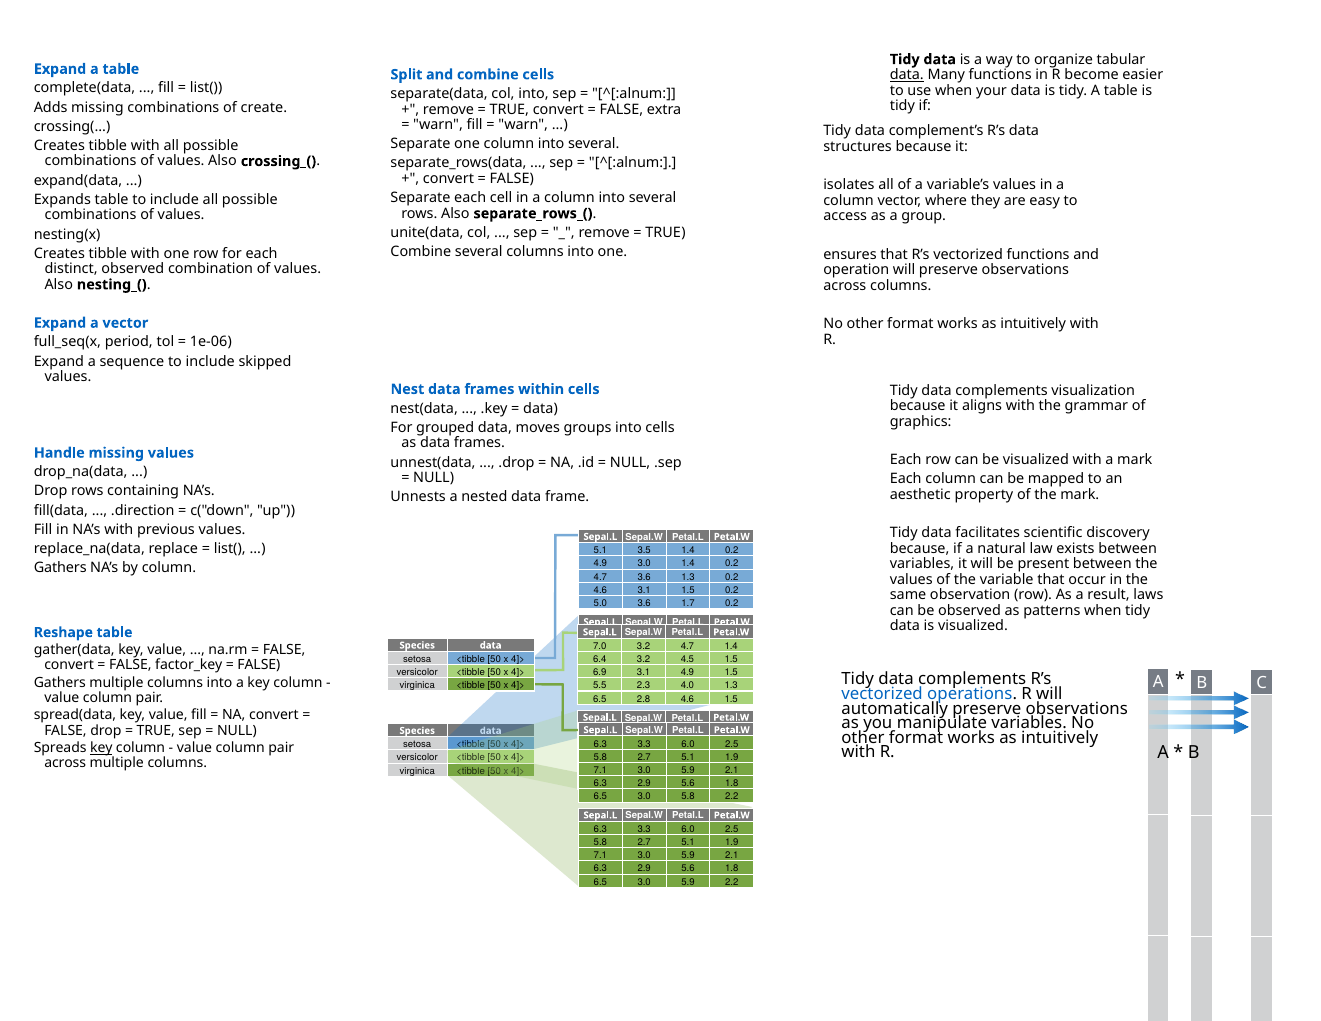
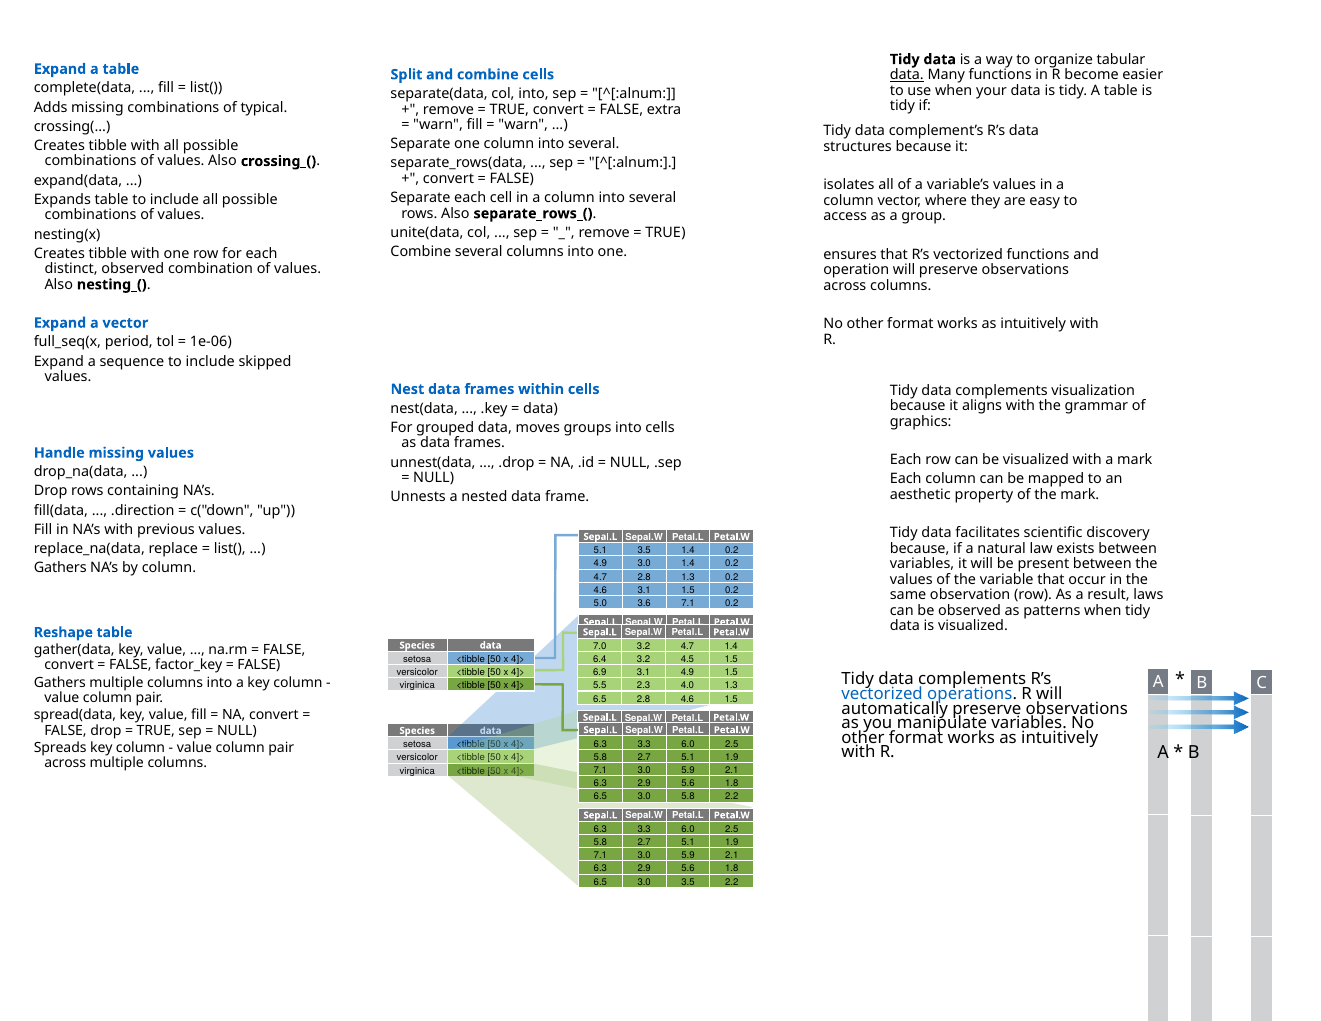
create: create -> typical (264, 107)
4.7 3.6: 3.6 -> 2.8 (644, 577)
3.6 1.7: 1.7 -> 7.1 (688, 603)
key underline: present -> none (101, 748)
6.5 3.0 5.9: 5.9 -> 3.5 (688, 882)
